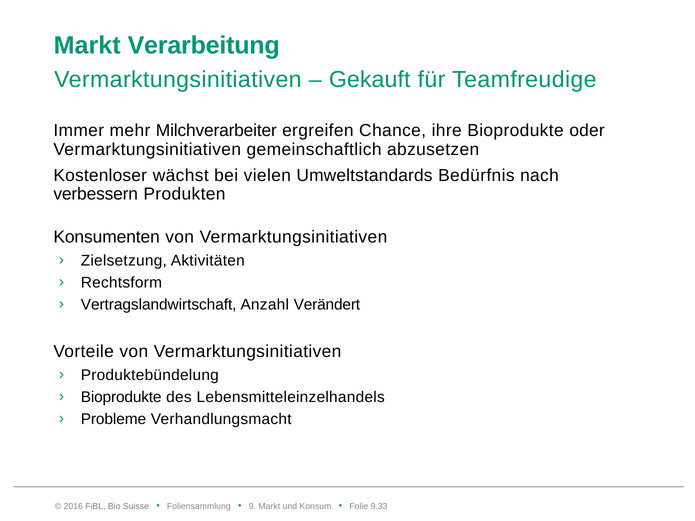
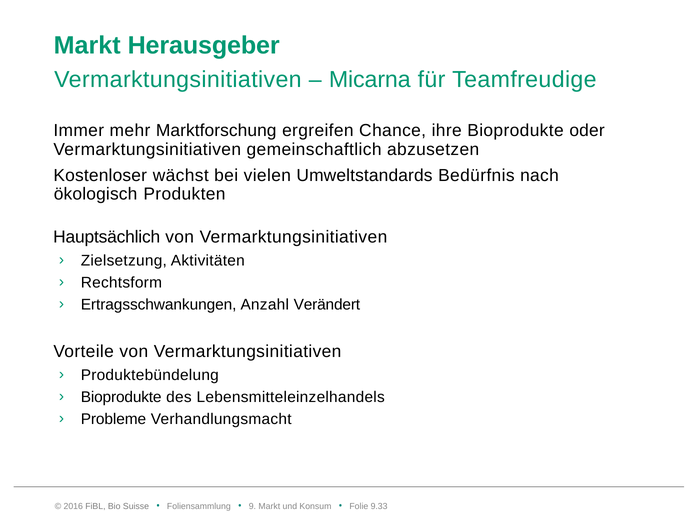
Verarbeitung: Verarbeitung -> Herausgeber (204, 46)
Gekauft: Gekauft -> Micarna (370, 80)
Milchverarbeiter: Milchverarbeiter -> Marktforschung (216, 131)
verbessern: verbessern -> ökologisch (96, 194)
Konsumenten: Konsumenten -> Hauptsächlich (107, 237)
Vertragslandwirtschaft: Vertragslandwirtschaft -> Ertragsschwankungen (159, 305)
